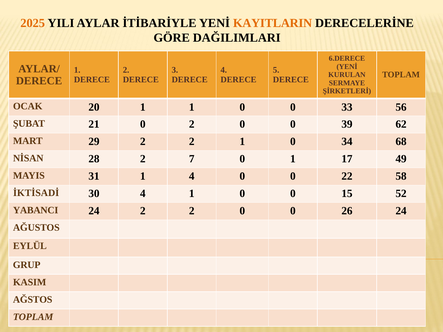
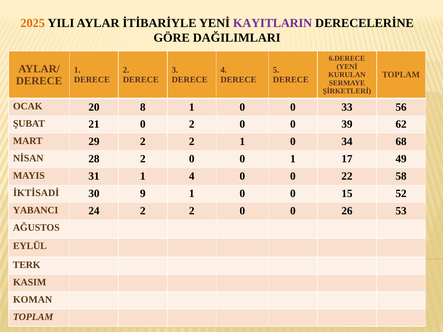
KAYITLARIN colour: orange -> purple (273, 23)
20 1: 1 -> 8 (143, 107)
28 2 7: 7 -> 0 (192, 159)
30 4: 4 -> 9 (143, 194)
26 24: 24 -> 53 (401, 211)
GRUP: GRUP -> TERK (27, 265)
AĞSTOS: AĞSTOS -> KOMAN (33, 300)
